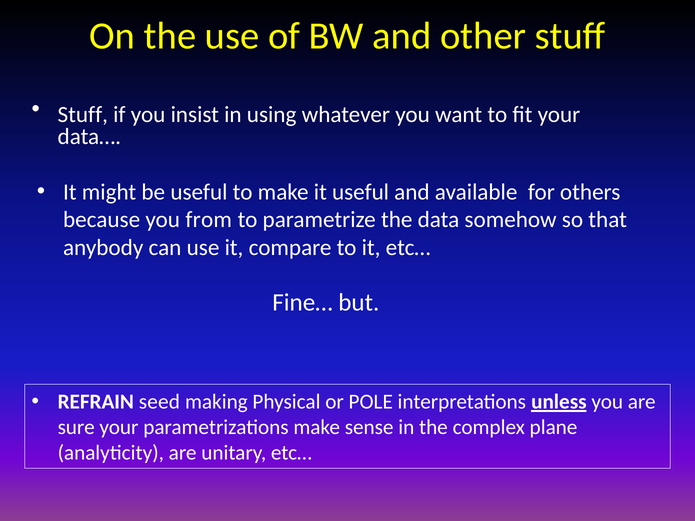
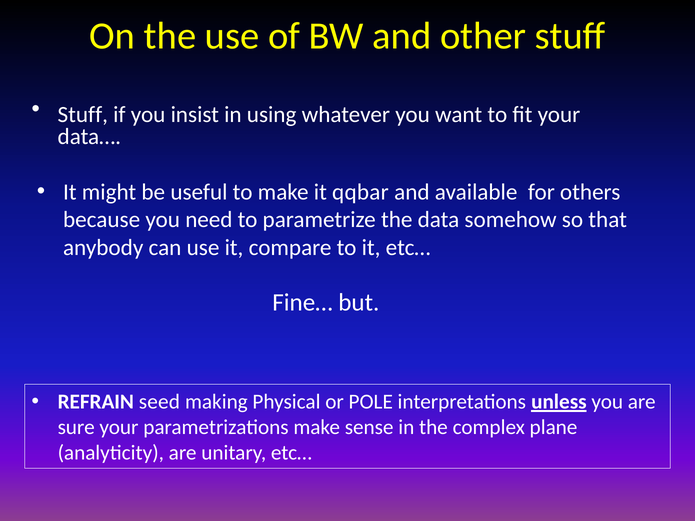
it useful: useful -> qqbar (360, 192)
from: from -> need (209, 220)
